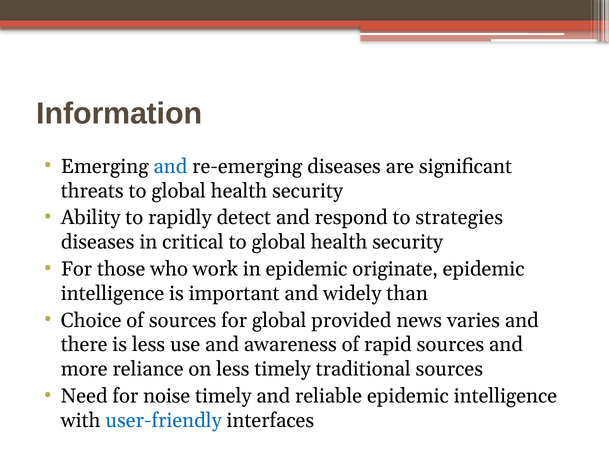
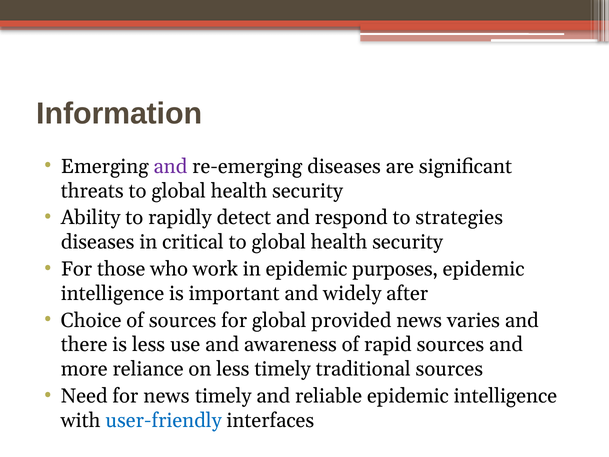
and colour: blue -> purple (170, 166)
originate: originate -> purposes (395, 269)
than: than -> after (407, 293)
for noise: noise -> news (167, 396)
